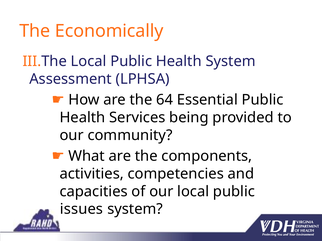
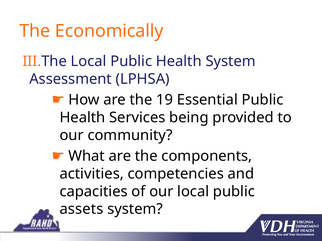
64: 64 -> 19 (165, 100)
issues: issues -> assets (81, 210)
